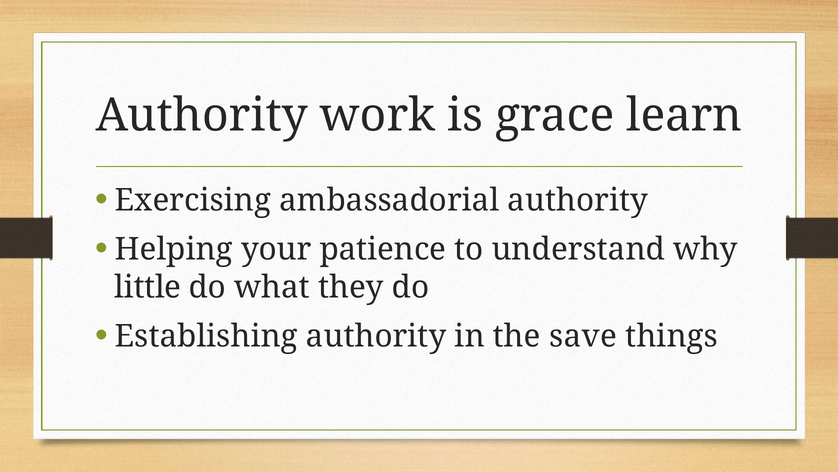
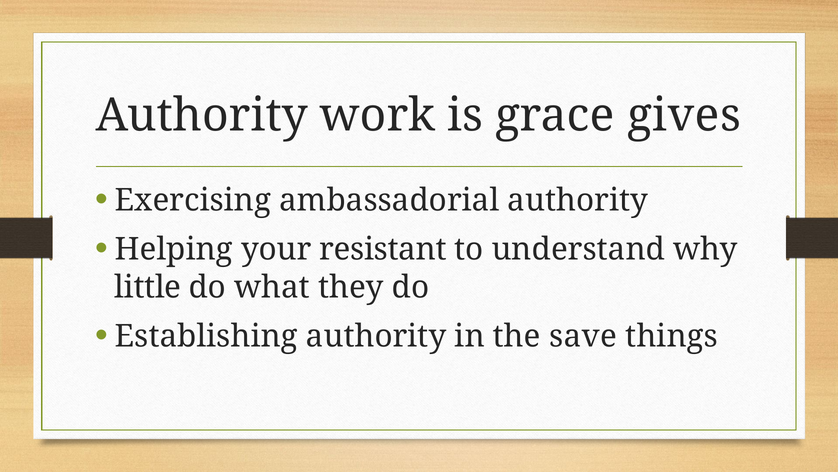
learn: learn -> gives (684, 116)
patience: patience -> resistant (383, 249)
